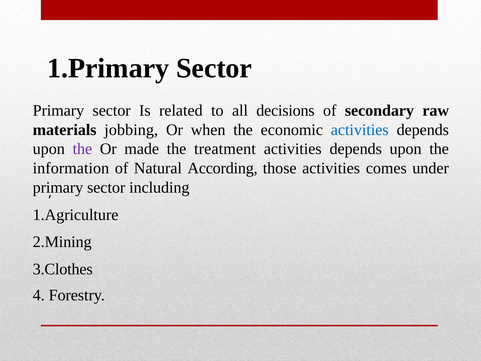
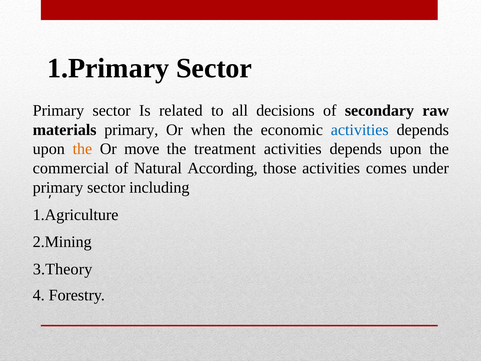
materials jobbing: jobbing -> primary (131, 130)
the colour: purple -> orange (82, 149)
made: made -> move (142, 149)
information: information -> commercial (71, 168)
3.Clothes: 3.Clothes -> 3.Theory (63, 269)
